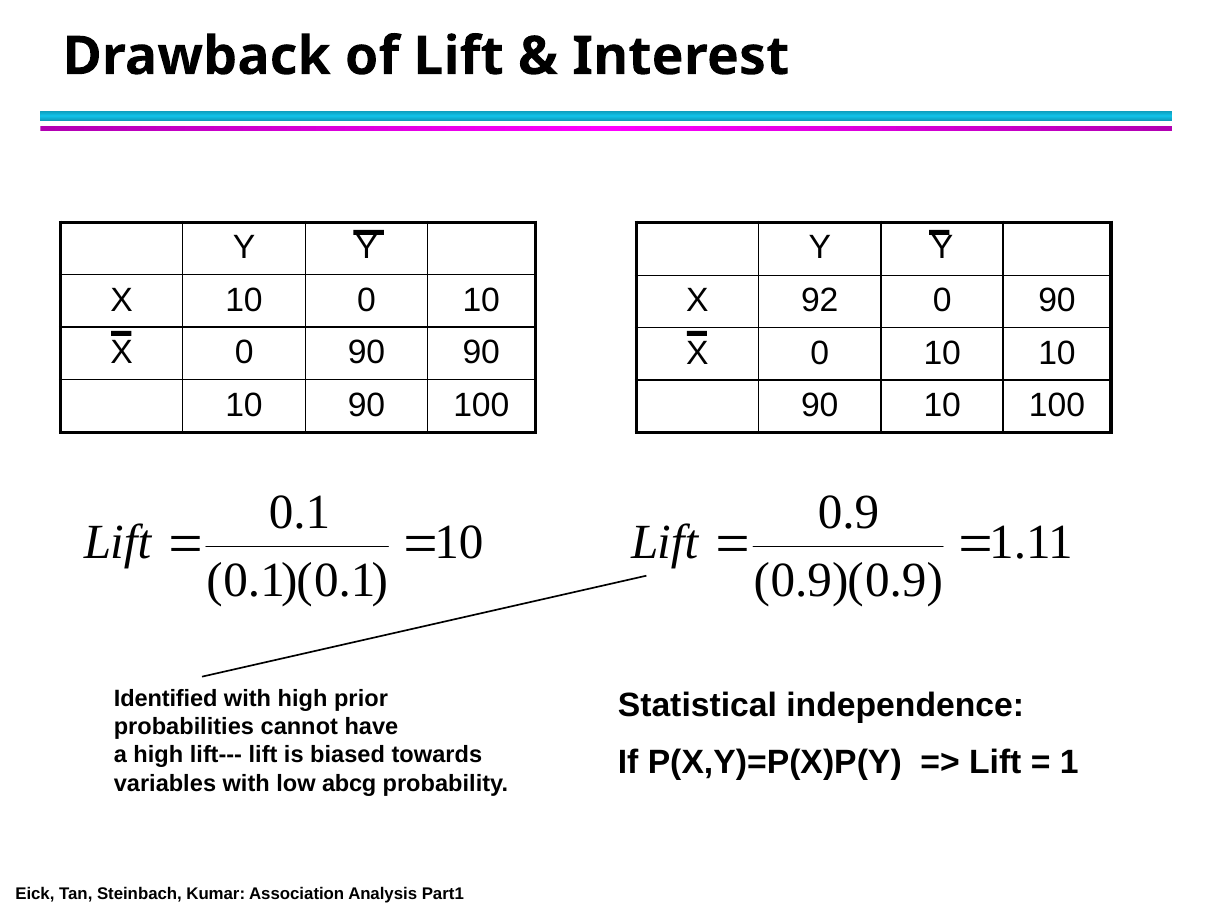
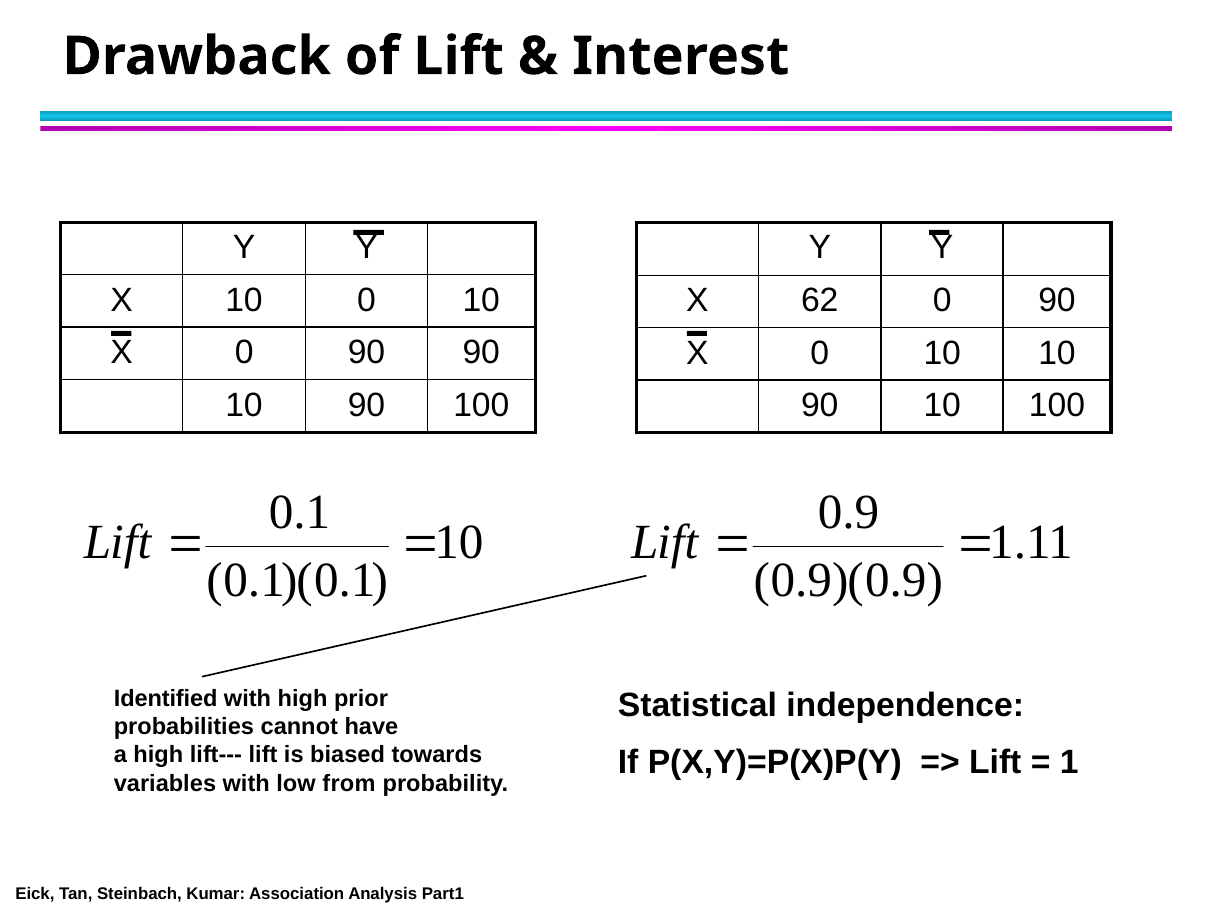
92: 92 -> 62 (820, 301)
abcg: abcg -> from (349, 783)
